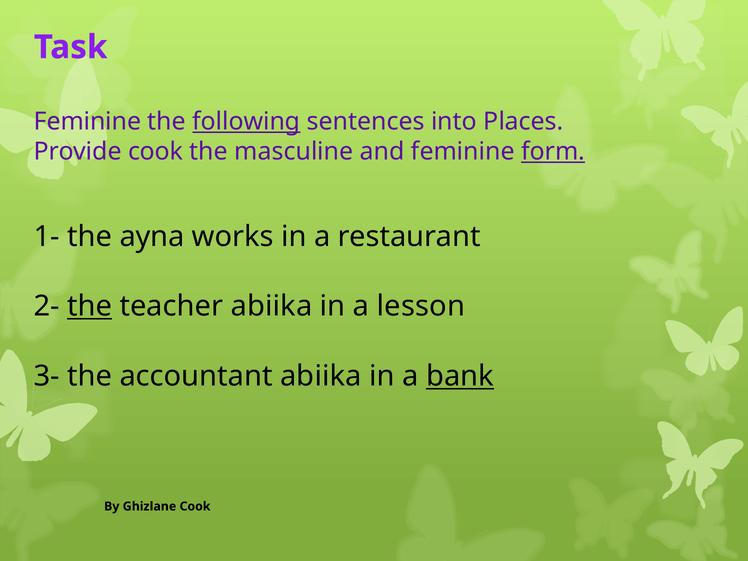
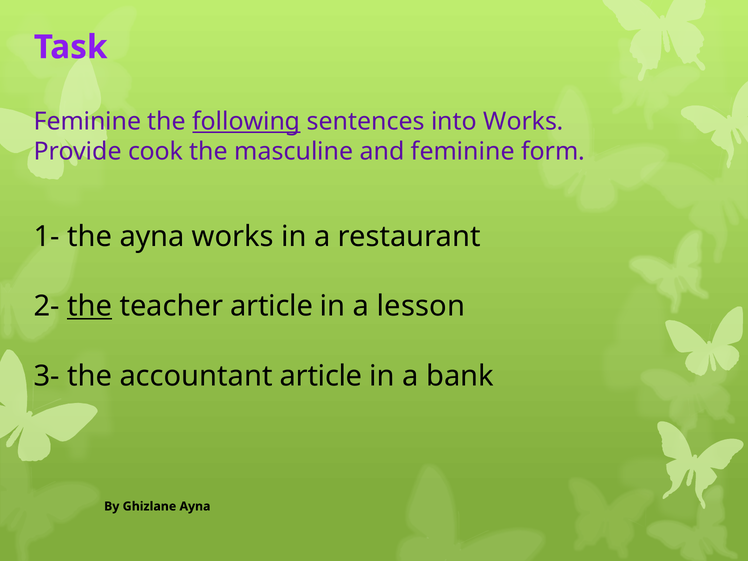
into Places: Places -> Works (524, 121)
form underline: present -> none (553, 151)
teacher abiika: abiika -> article (272, 306)
accountant abiika: abiika -> article (321, 376)
bank underline: present -> none (460, 376)
Ghizlane Cook: Cook -> Ayna (195, 506)
